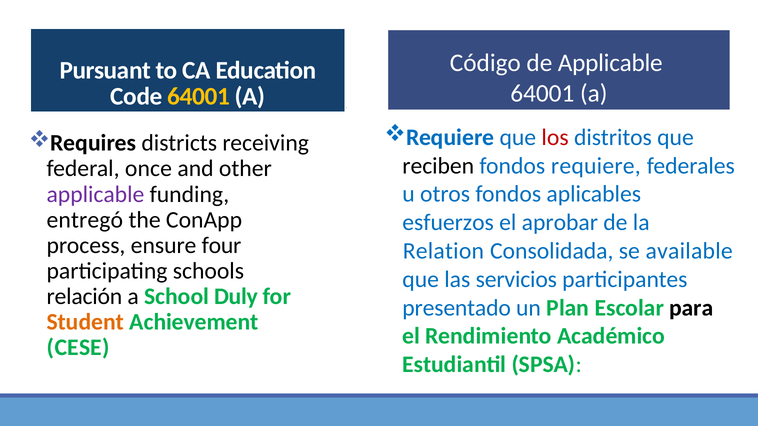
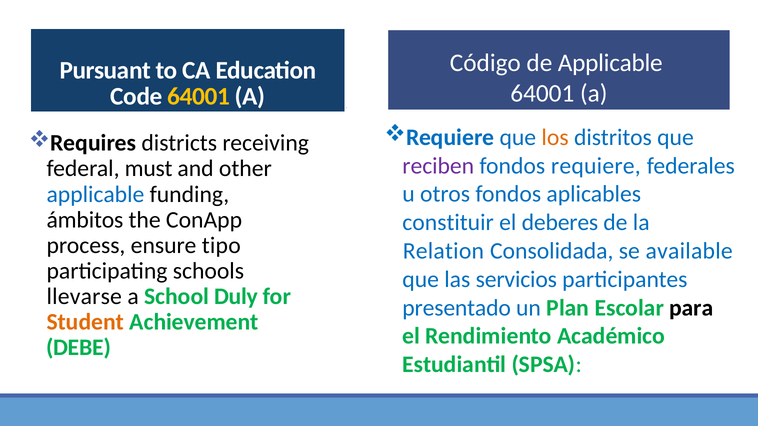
los colour: red -> orange (555, 137)
reciben colour: black -> purple (438, 166)
once: once -> must (149, 169)
applicable colour: purple -> blue (95, 194)
entregó: entregó -> ámbitos (85, 220)
esfuerzos: esfuerzos -> constituir (448, 223)
aprobar: aprobar -> deberes (560, 223)
four: four -> tipo (221, 246)
relación: relación -> llevarse (84, 297)
CESE: CESE -> DEBE (79, 348)
